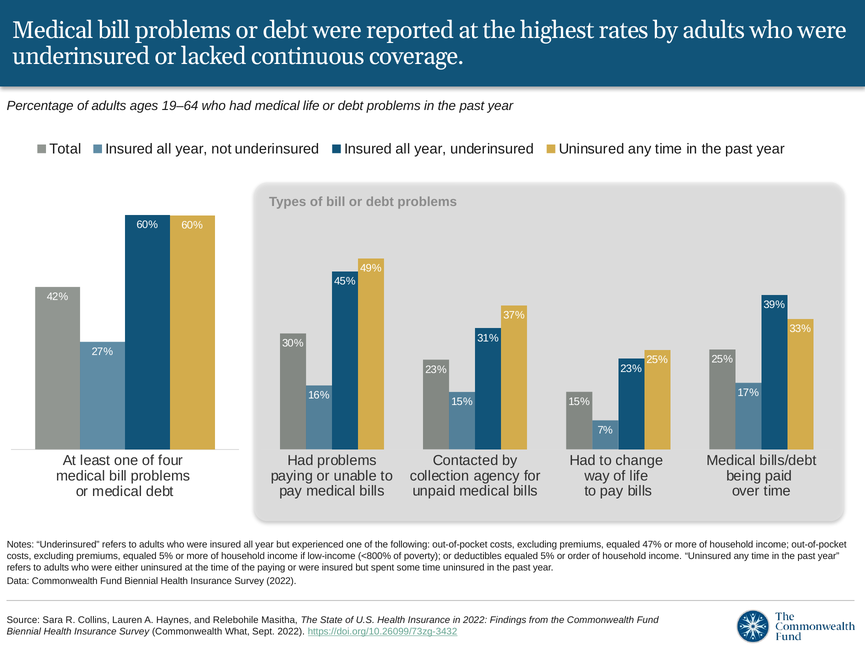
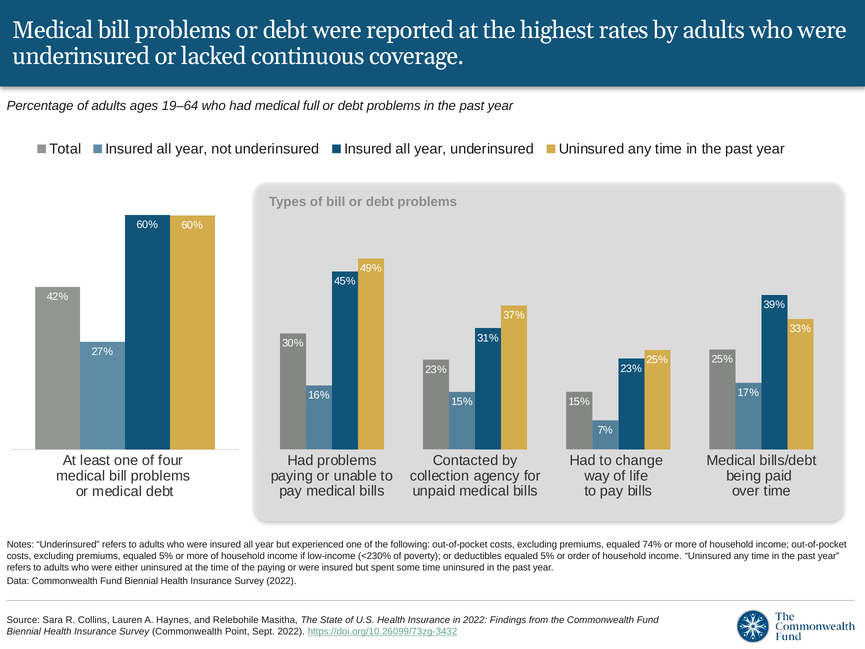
medical life: life -> full (311, 106)
47%: 47% -> 74% (652, 544)
<800%: <800% -> <230% (375, 556)
What: What -> Point (237, 631)
